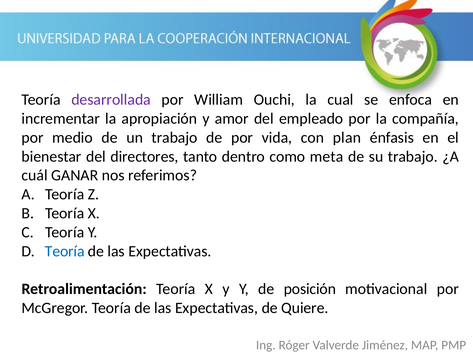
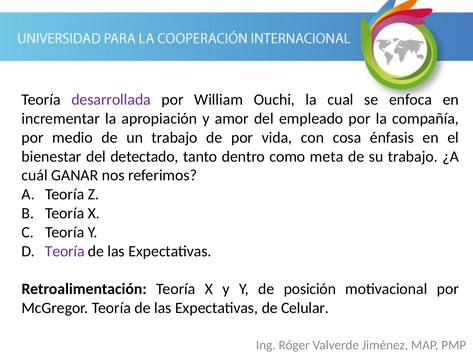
plan: plan -> cosa (347, 137)
directores: directores -> detectado (145, 156)
Teoría colour: blue -> purple (65, 251)
Quiere: Quiere -> Celular (305, 308)
